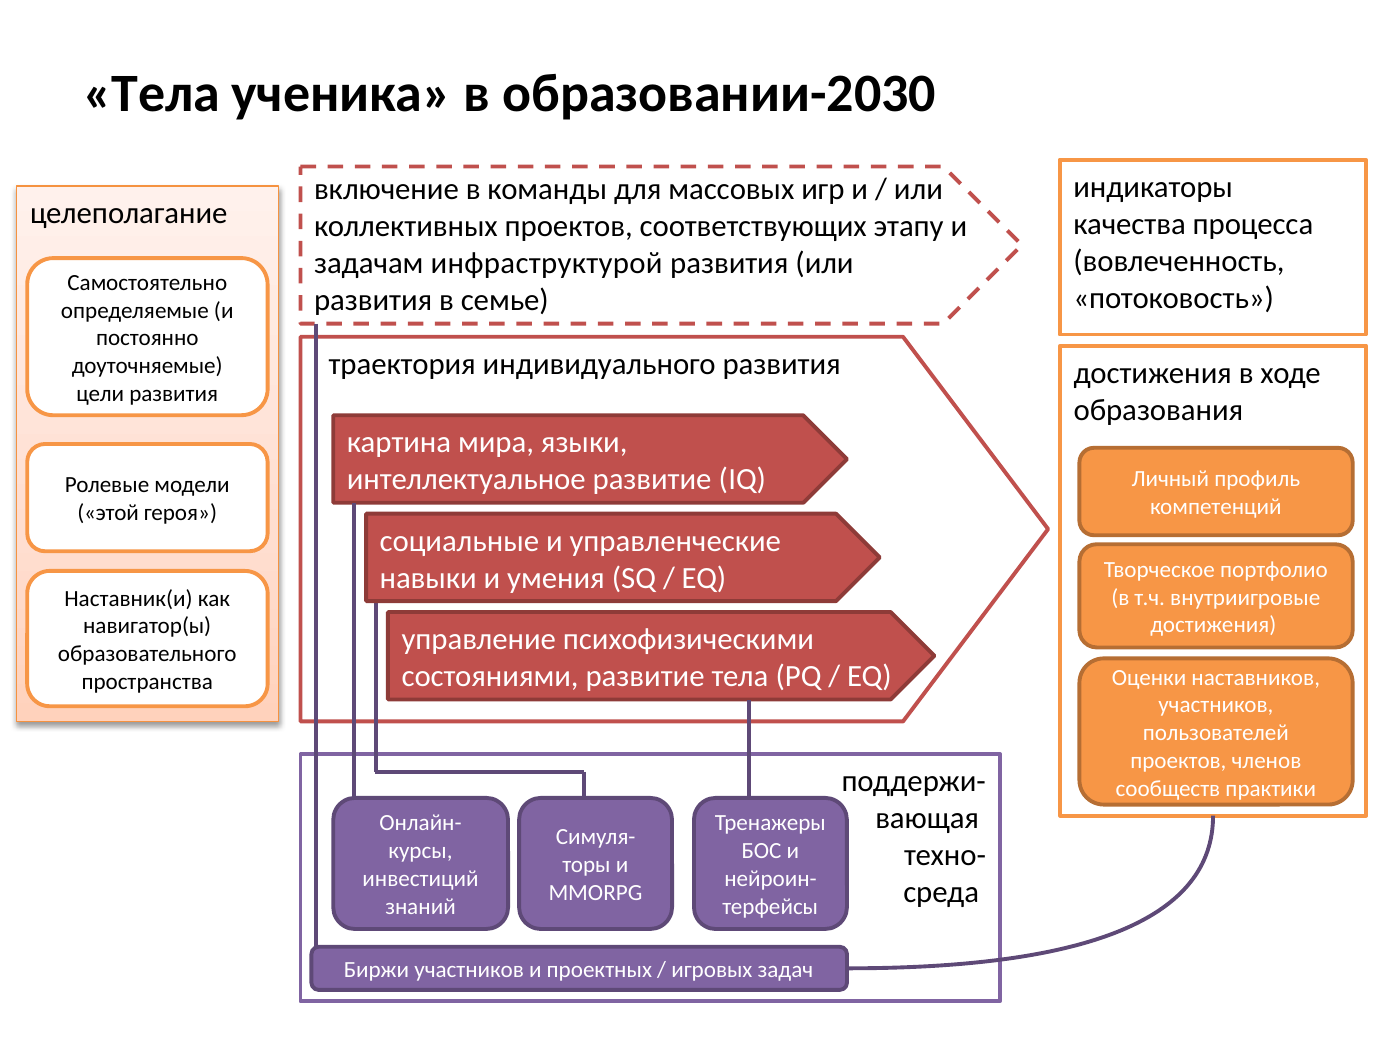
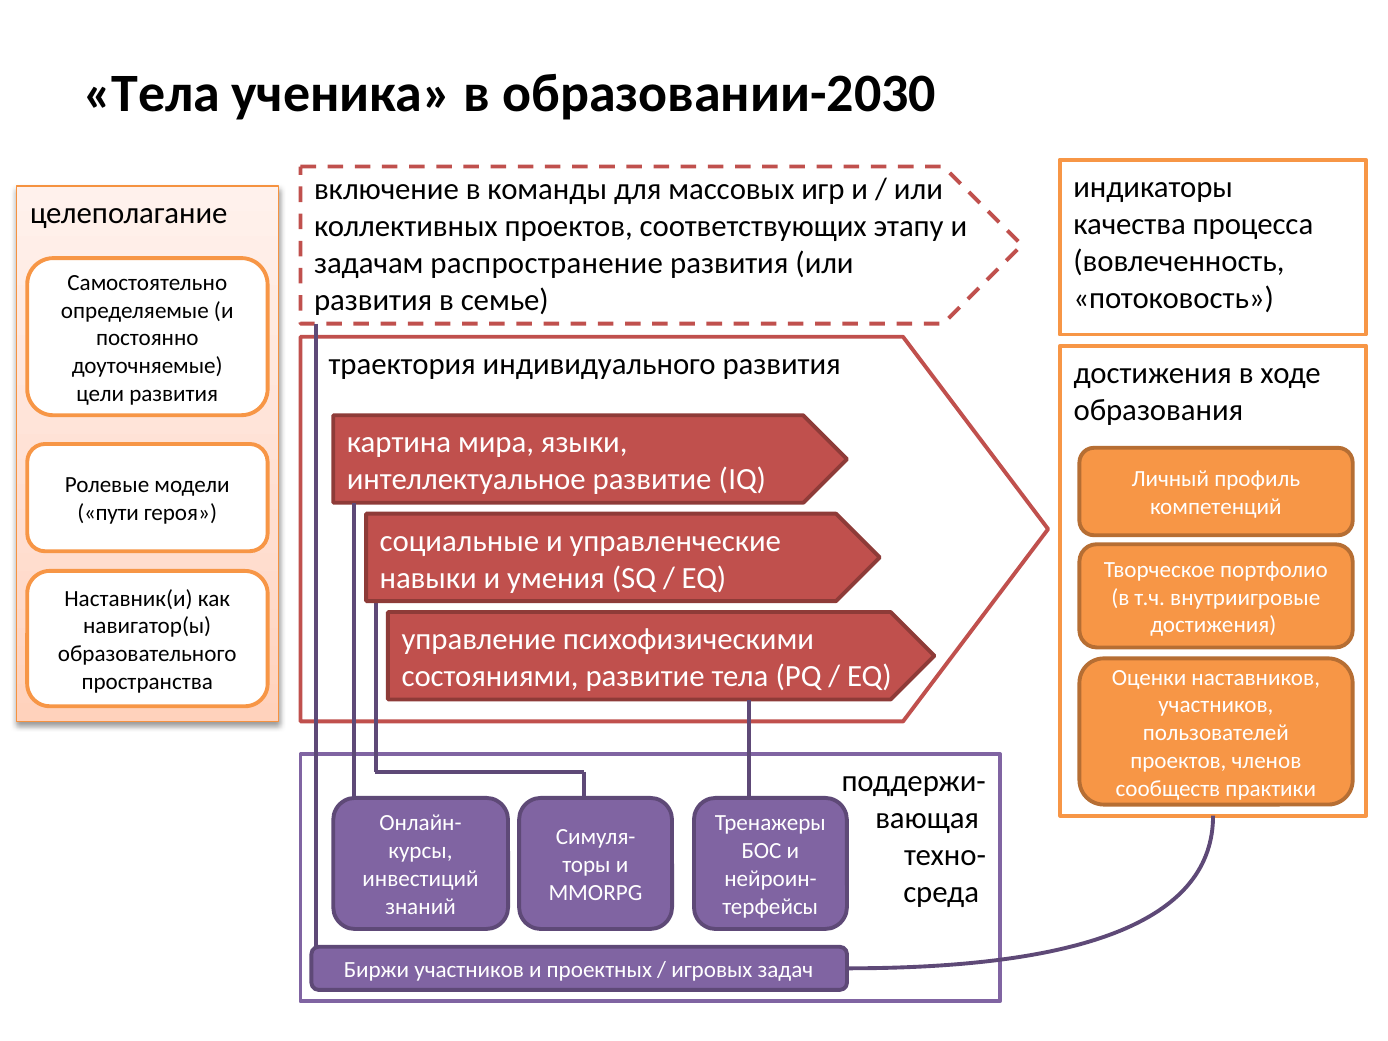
инфраструктурой: инфраструктурой -> распространение (547, 263)
этой: этой -> пути (108, 513)
